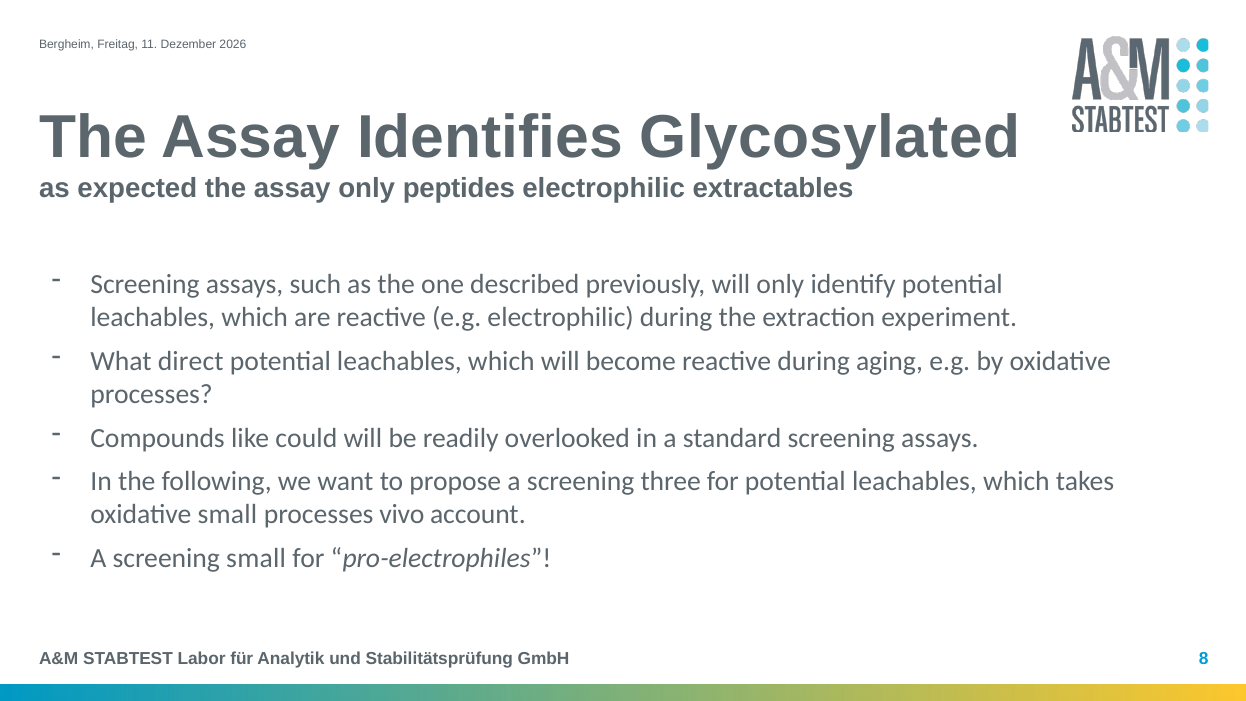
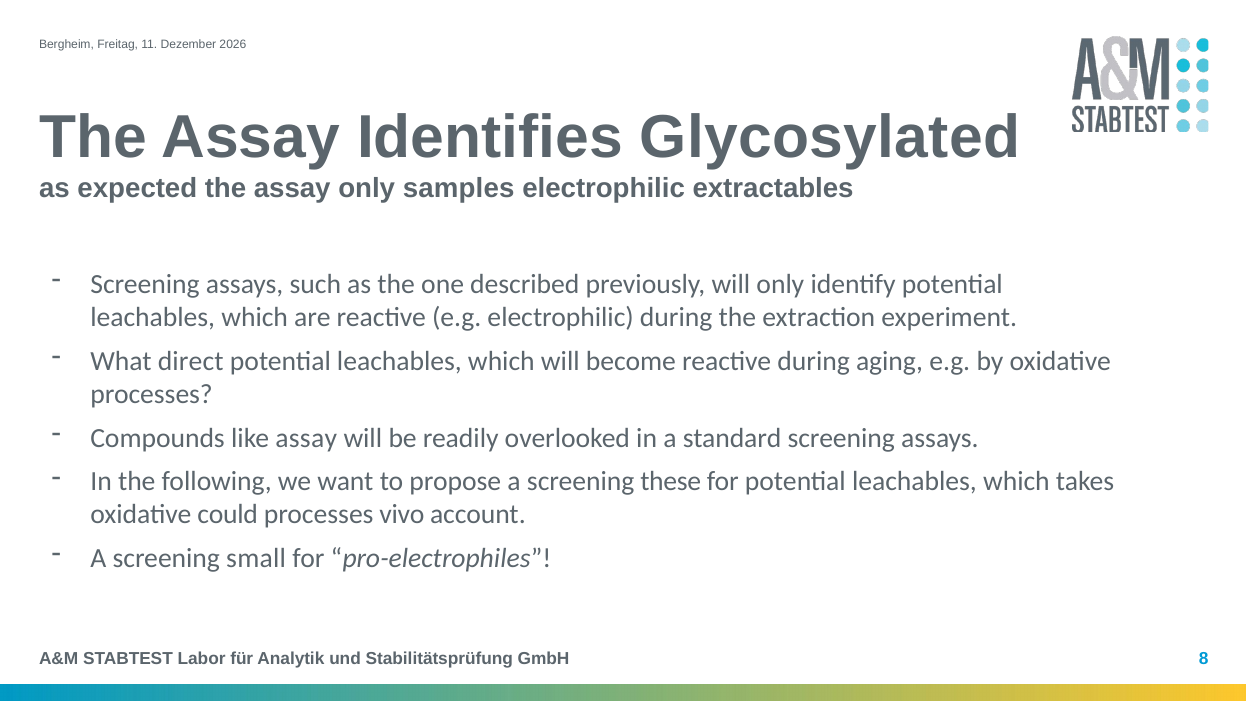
peptides: peptides -> samples (459, 188)
like could: could -> assay (306, 438)
three: three -> these (671, 482)
oxidative small: small -> could (228, 515)
